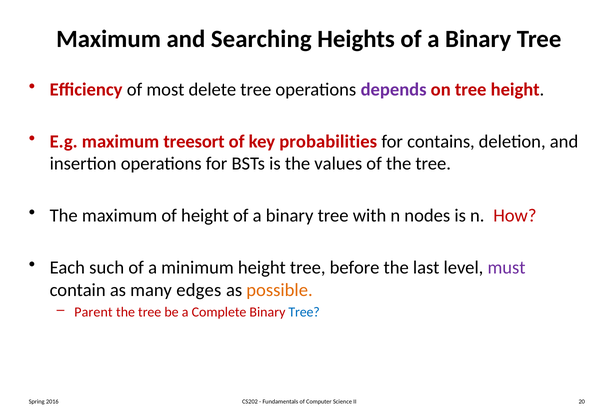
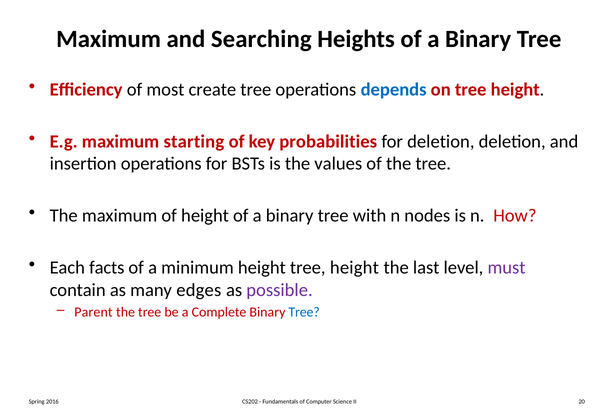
delete: delete -> create (212, 90)
depends colour: purple -> blue (394, 90)
treesort: treesort -> starting (194, 142)
for contains: contains -> deletion (441, 142)
such: such -> facts (107, 268)
height tree before: before -> height (354, 268)
possible colour: orange -> purple (280, 290)
